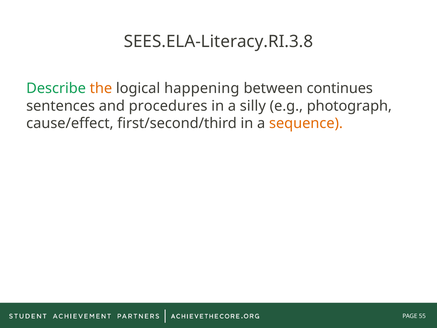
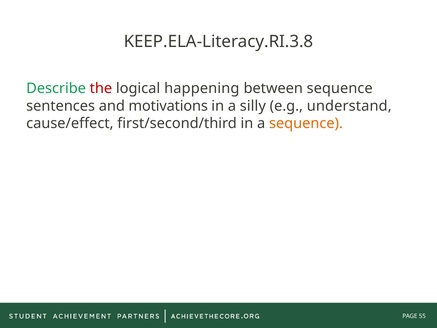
SEES.ELA-Literacy.RI.3.8: SEES.ELA-Literacy.RI.3.8 -> KEEP.ELA-Literacy.RI.3.8 (219, 42)
the colour: orange -> red (101, 88)
between continues: continues -> sequence (340, 88)
procedures: procedures -> motivations (168, 106)
photograph: photograph -> understand (349, 106)
